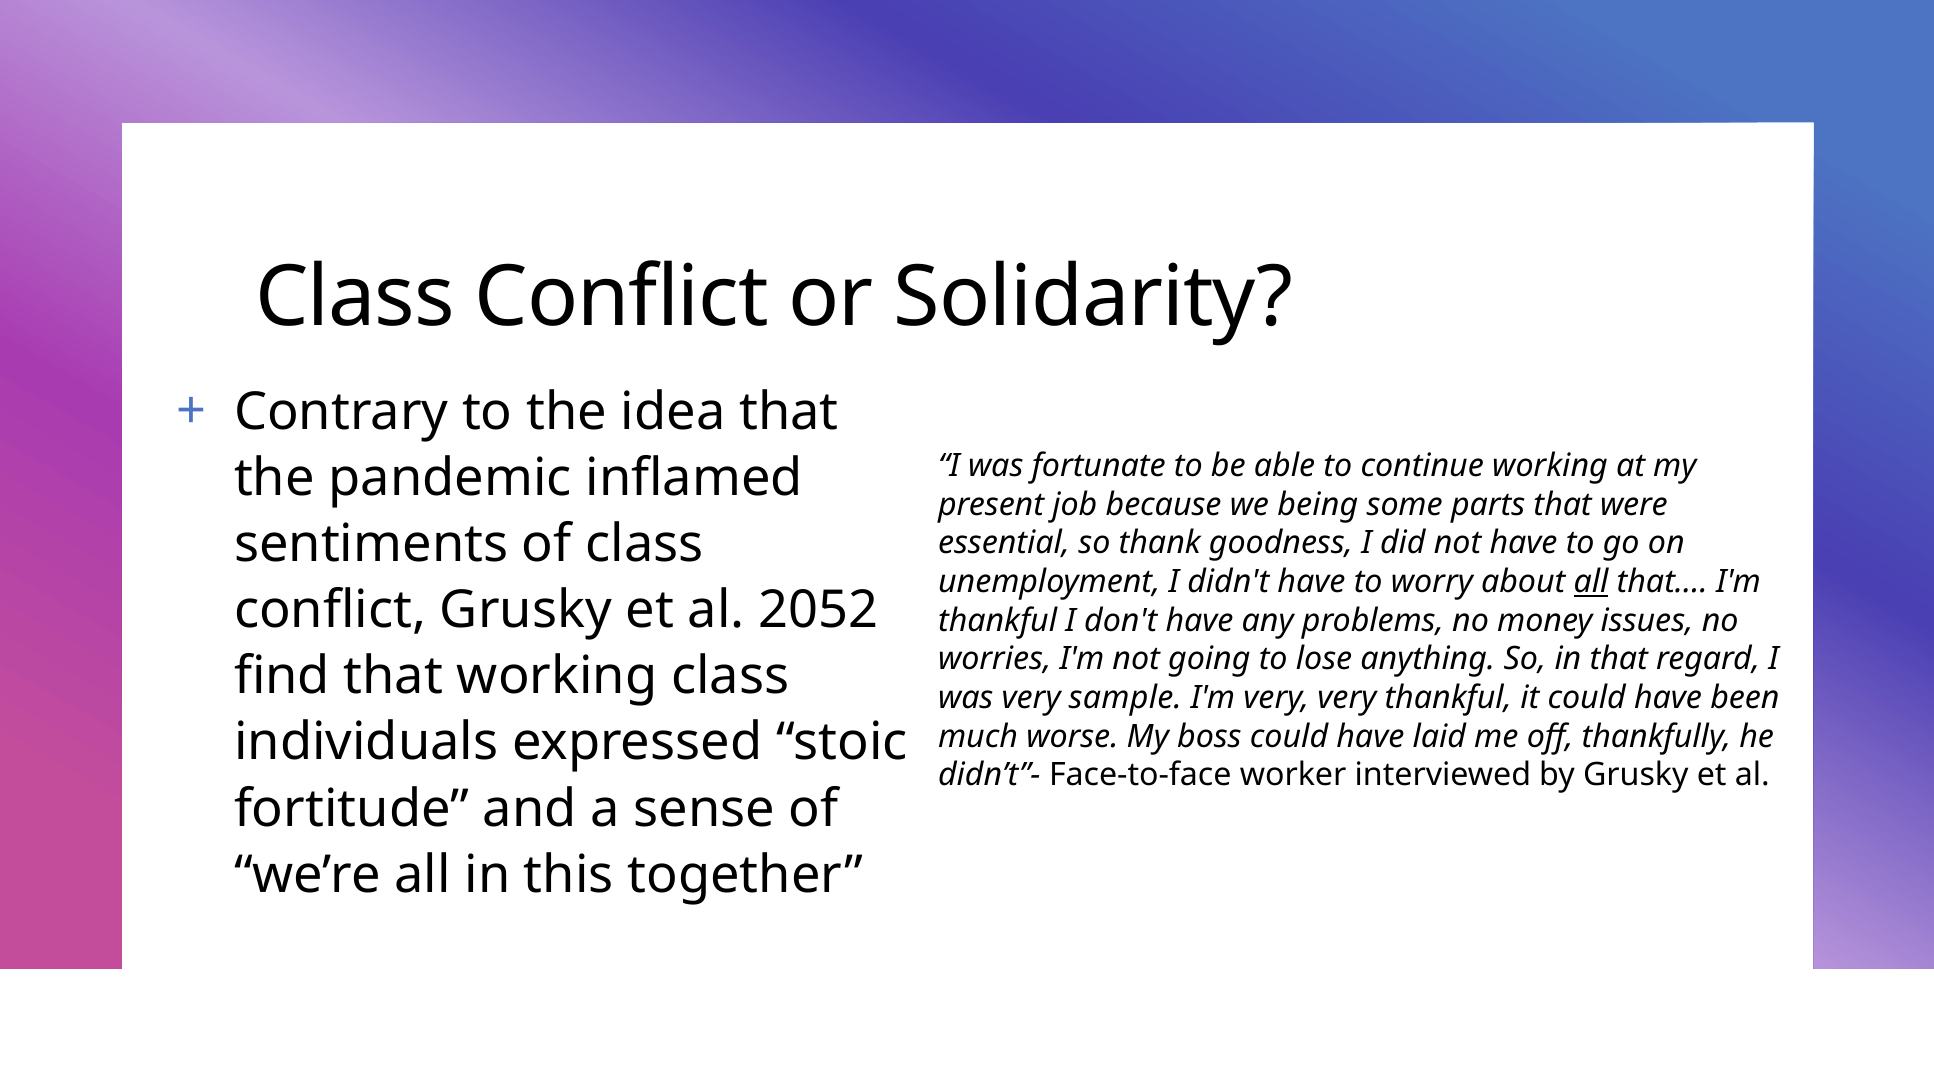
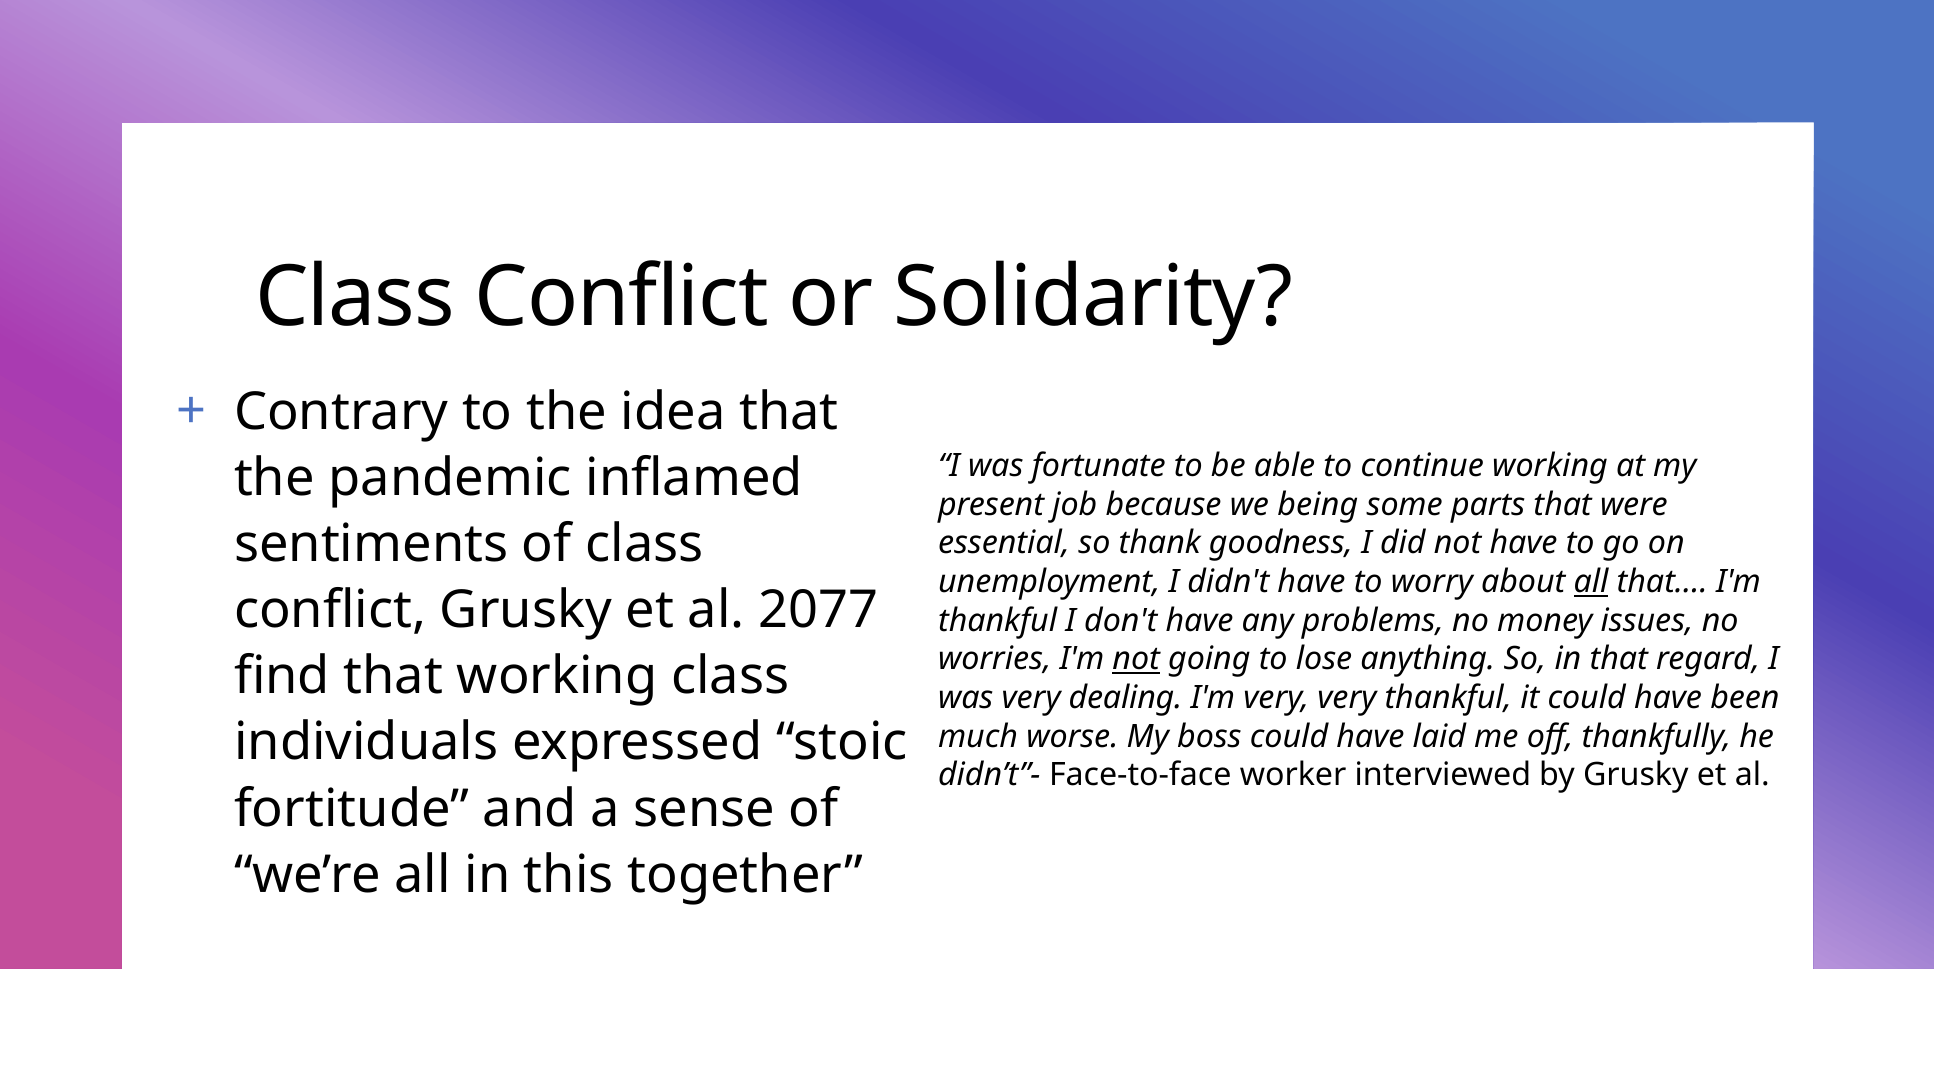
2052: 2052 -> 2077 (818, 610)
not underline: none -> present (1136, 659)
sample: sample -> dealing (1126, 698)
